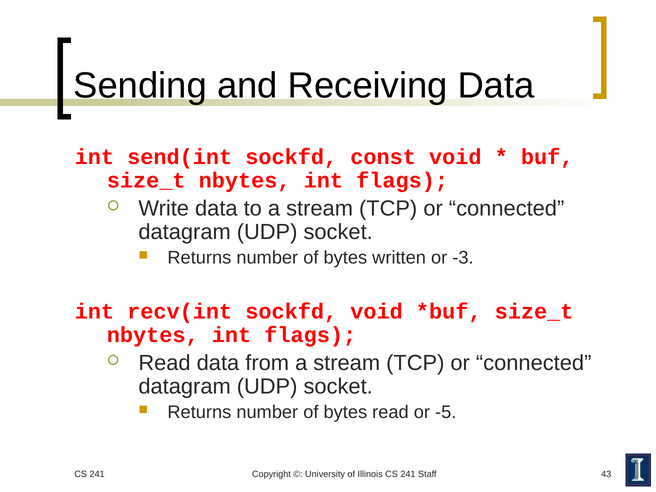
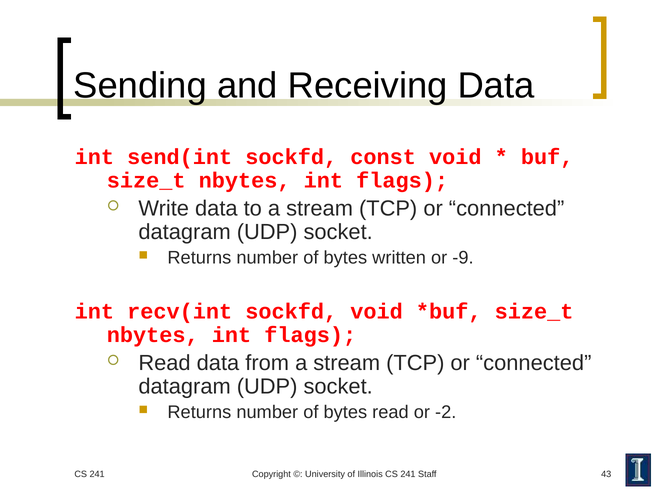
-3: -3 -> -9 (463, 258)
-5: -5 -> -2 (446, 412)
